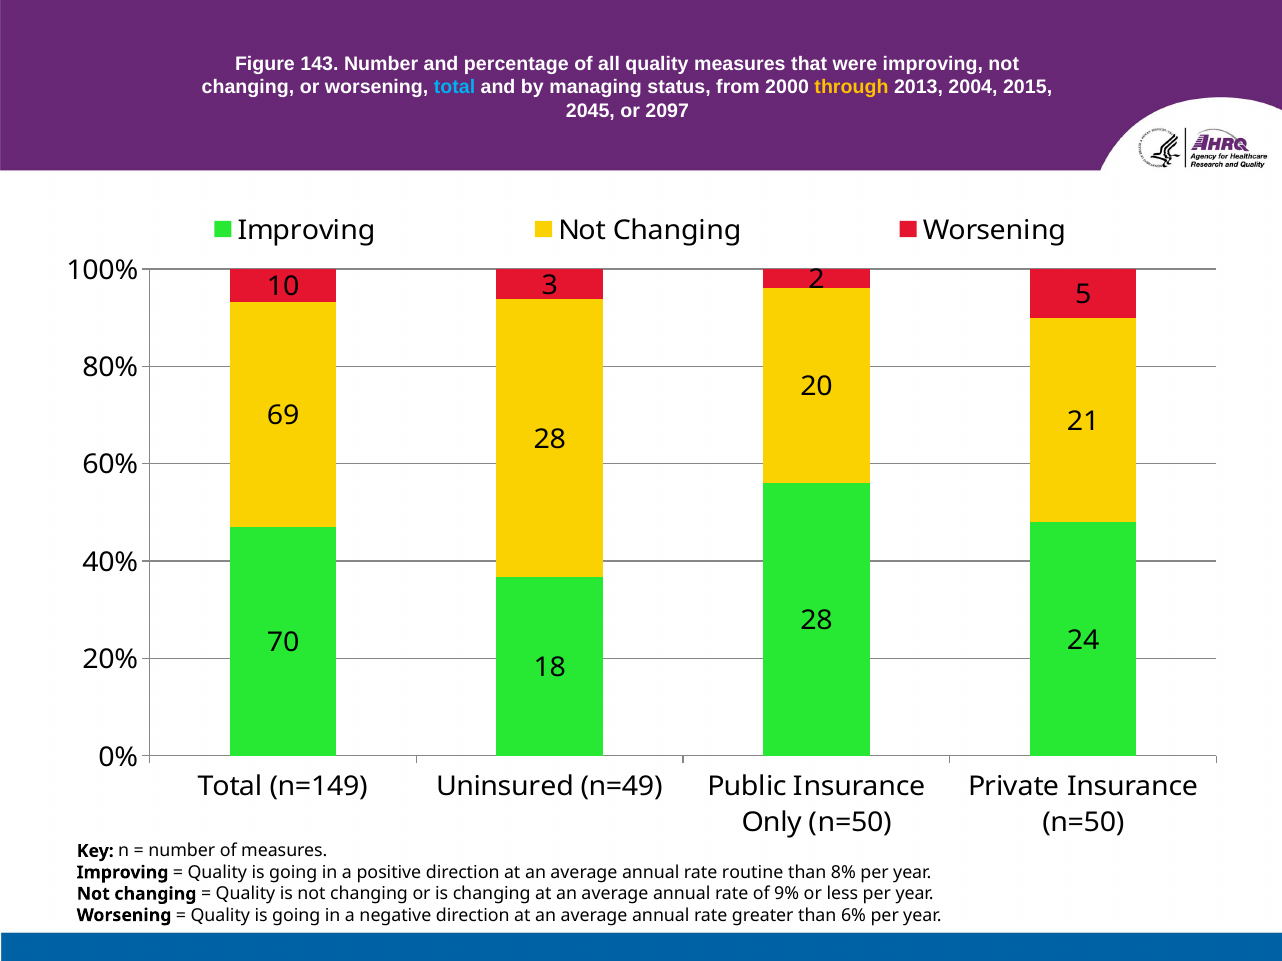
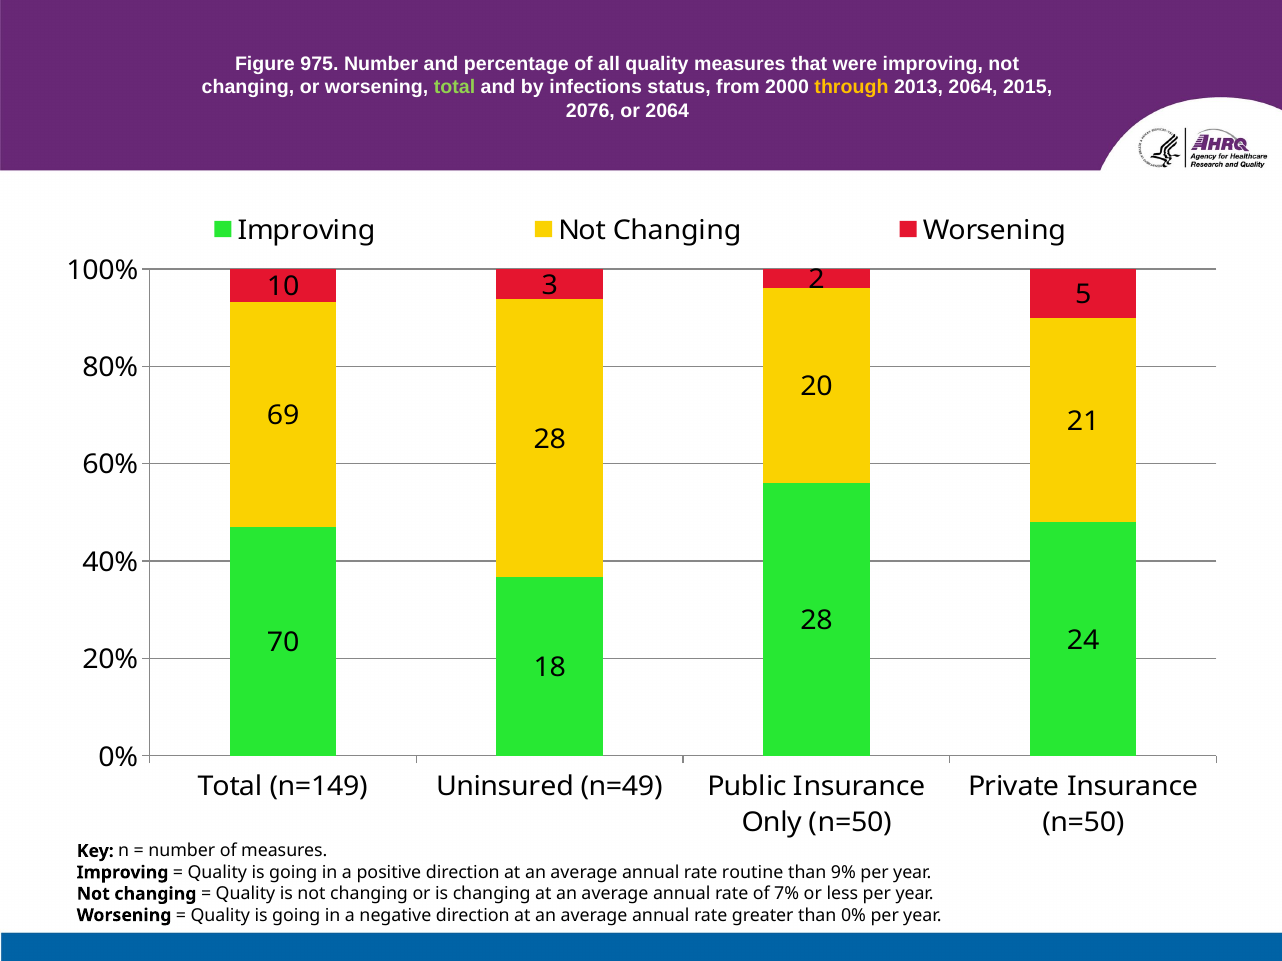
143: 143 -> 975 (319, 64)
total colour: light blue -> light green (454, 87)
managing: managing -> infections (596, 87)
2013 2004: 2004 -> 2064 (973, 87)
2045: 2045 -> 2076 (590, 111)
or 2097: 2097 -> 2064 (667, 111)
8%: 8% -> 9% (843, 873)
9%: 9% -> 7% (787, 894)
than 6%: 6% -> 0% (854, 916)
